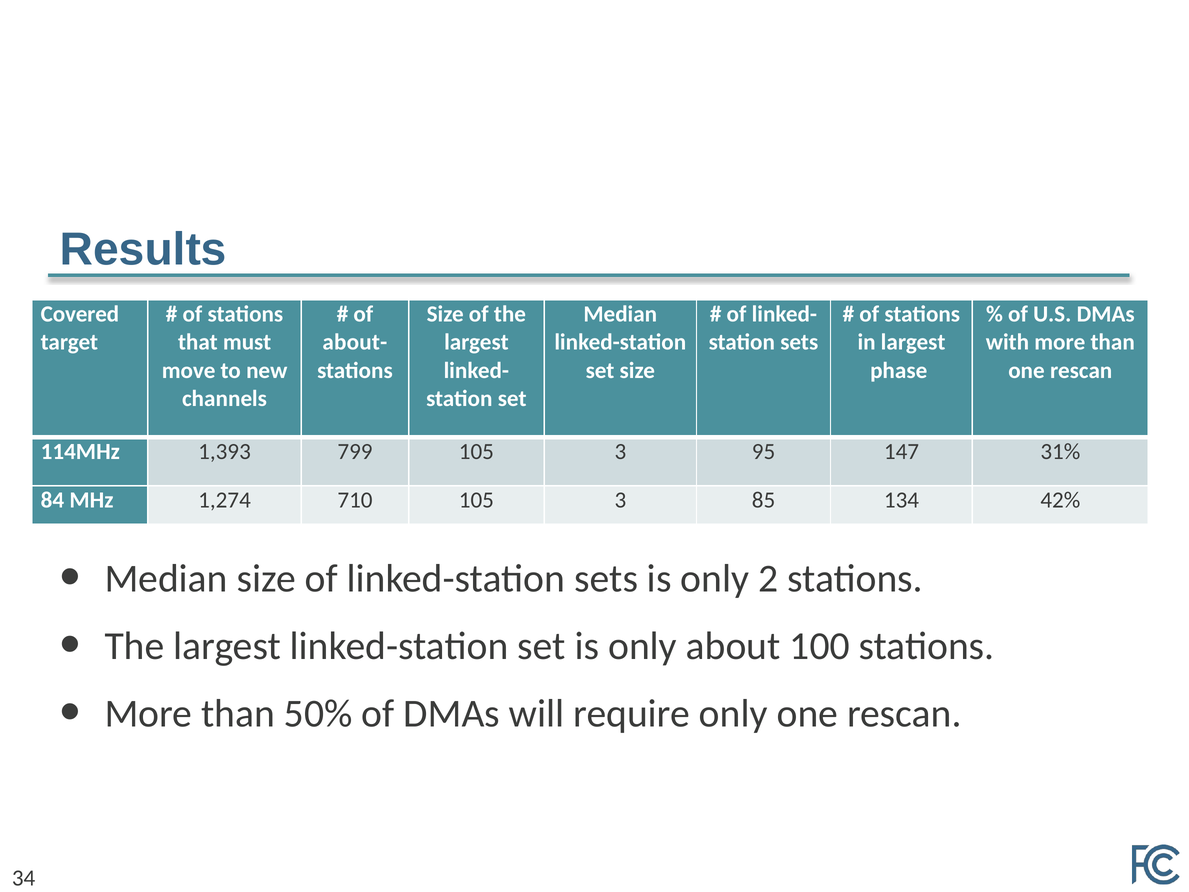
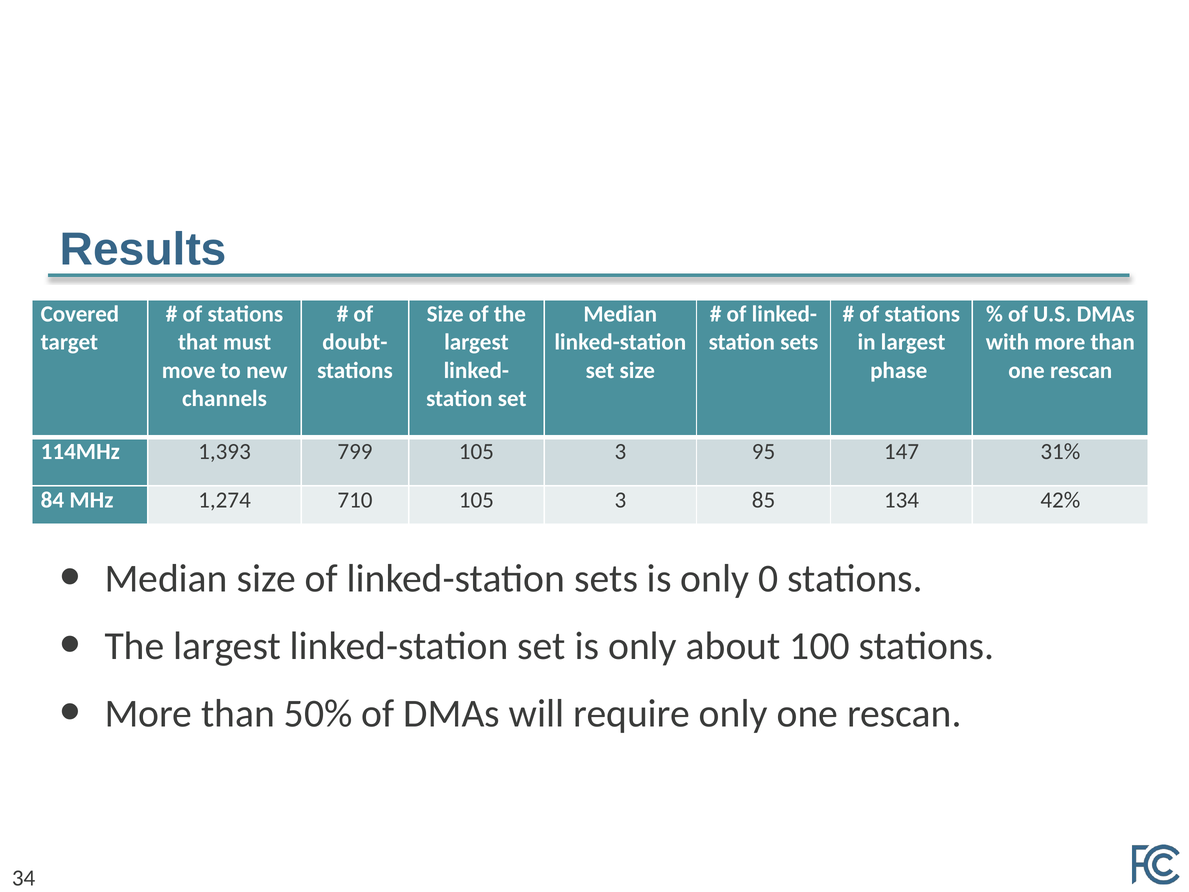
about-: about- -> doubt- (355, 342)
2: 2 -> 0 (768, 578)
